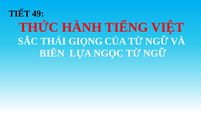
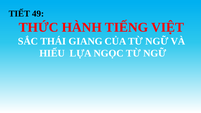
GIỌNG: GIỌNG -> GIANG (86, 41)
BIÊN: BIÊN -> HIẾU (52, 53)
